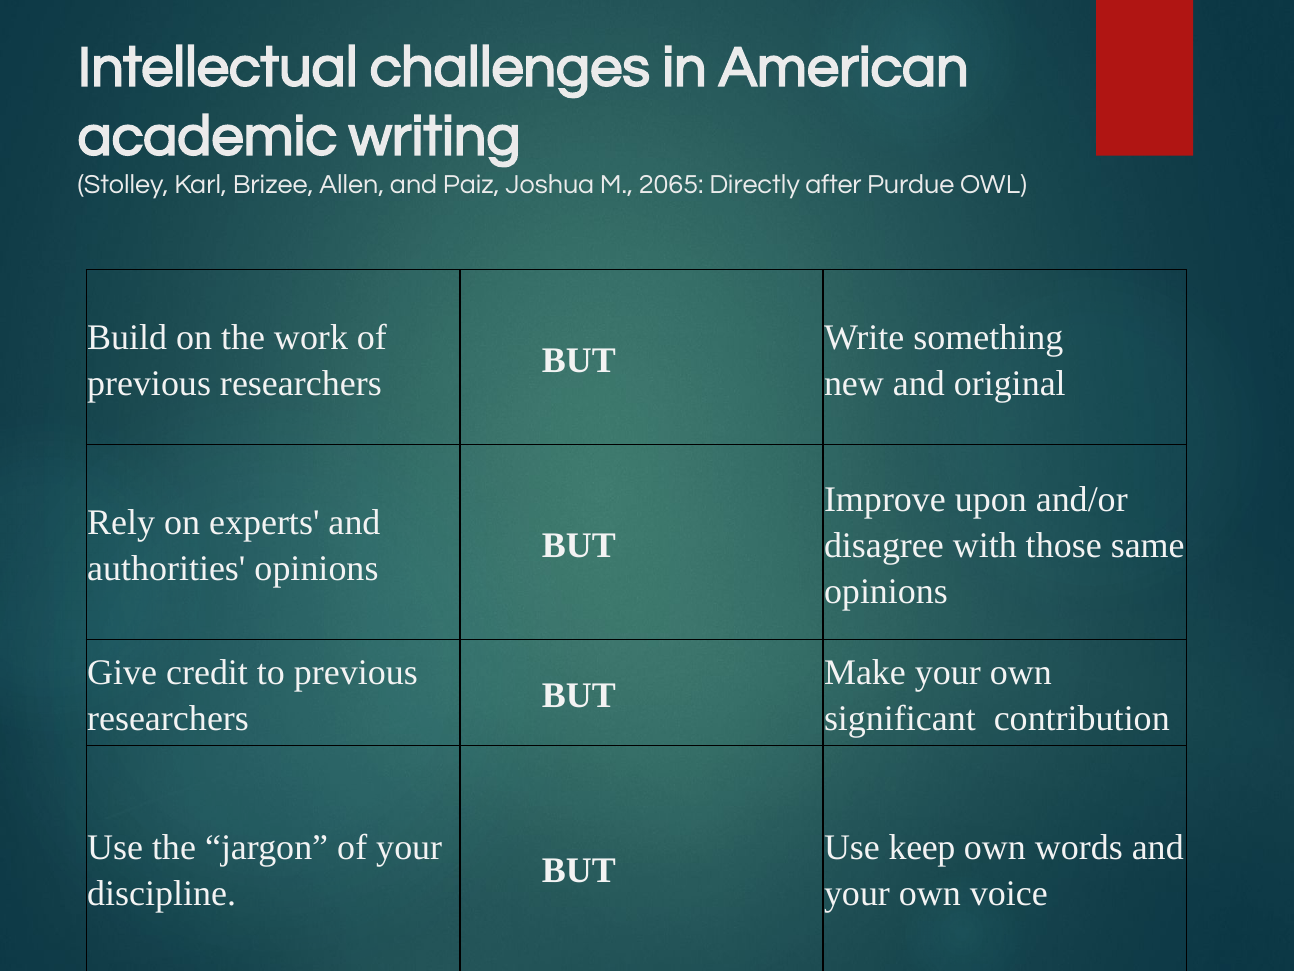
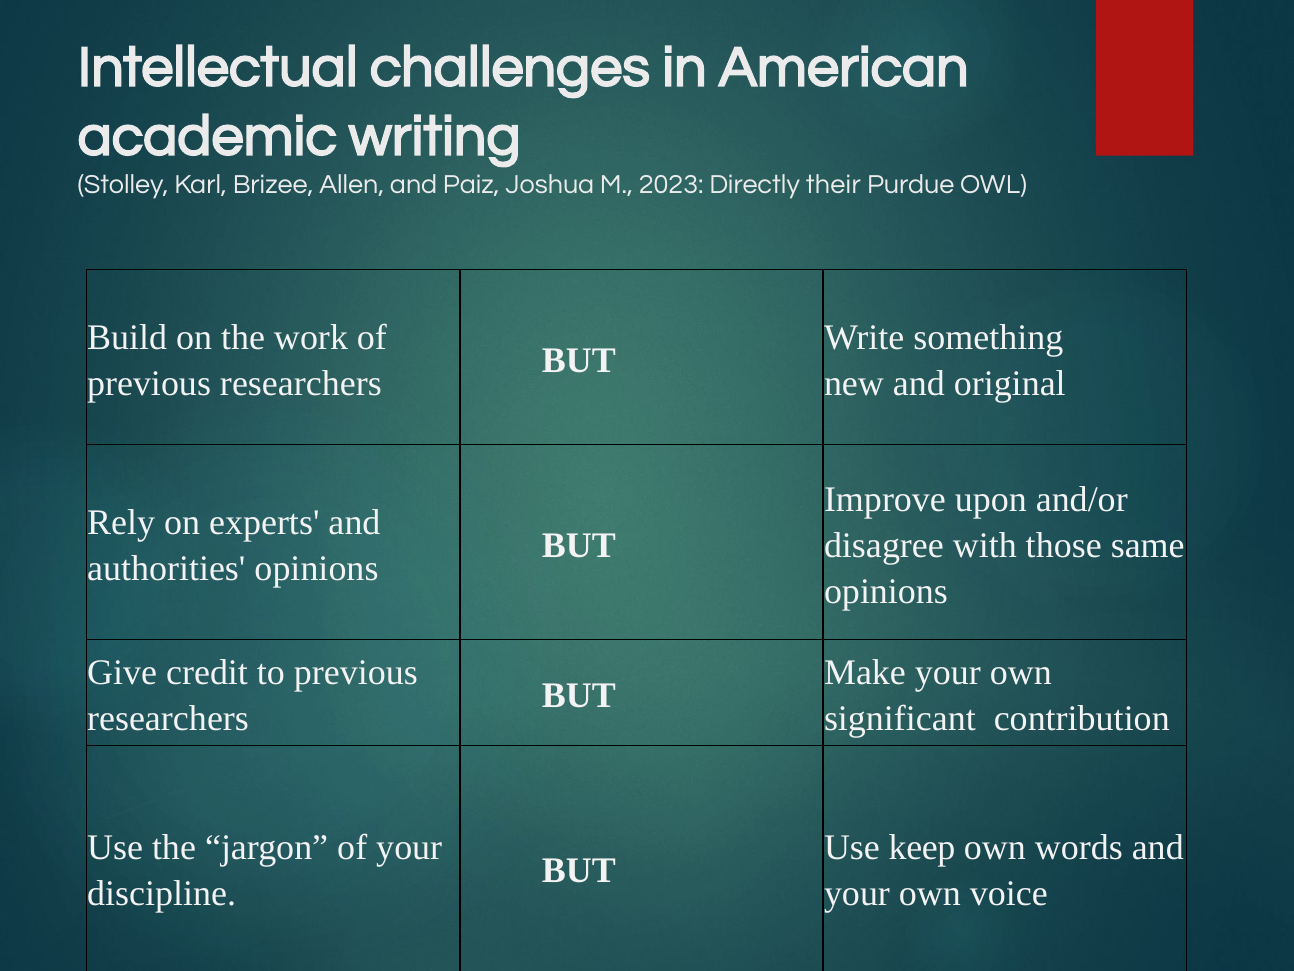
2065: 2065 -> 2023 (671, 184)
after: after -> their (833, 184)
